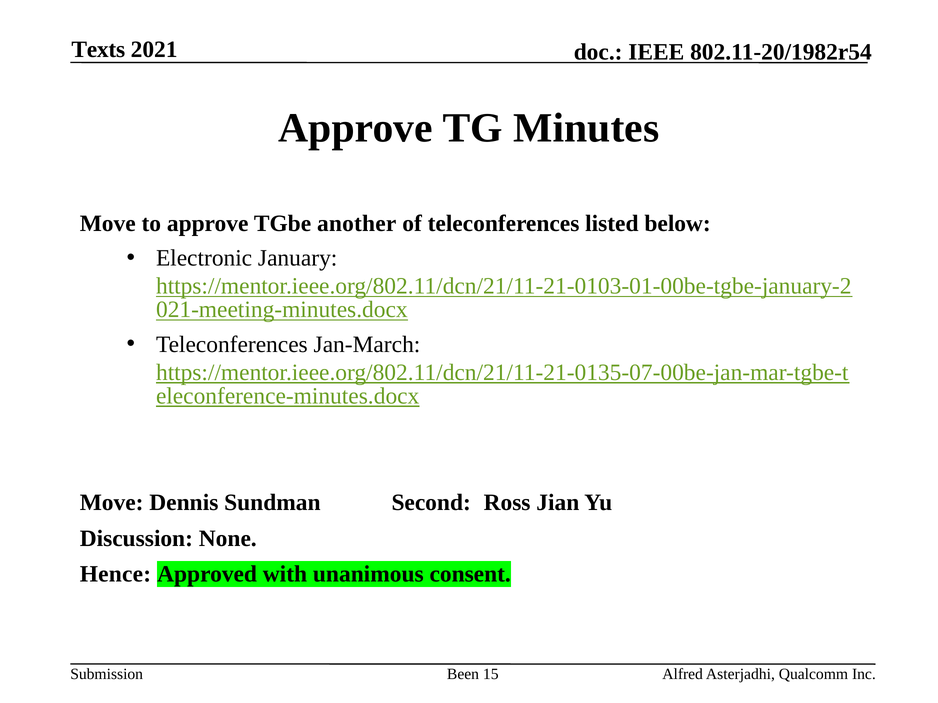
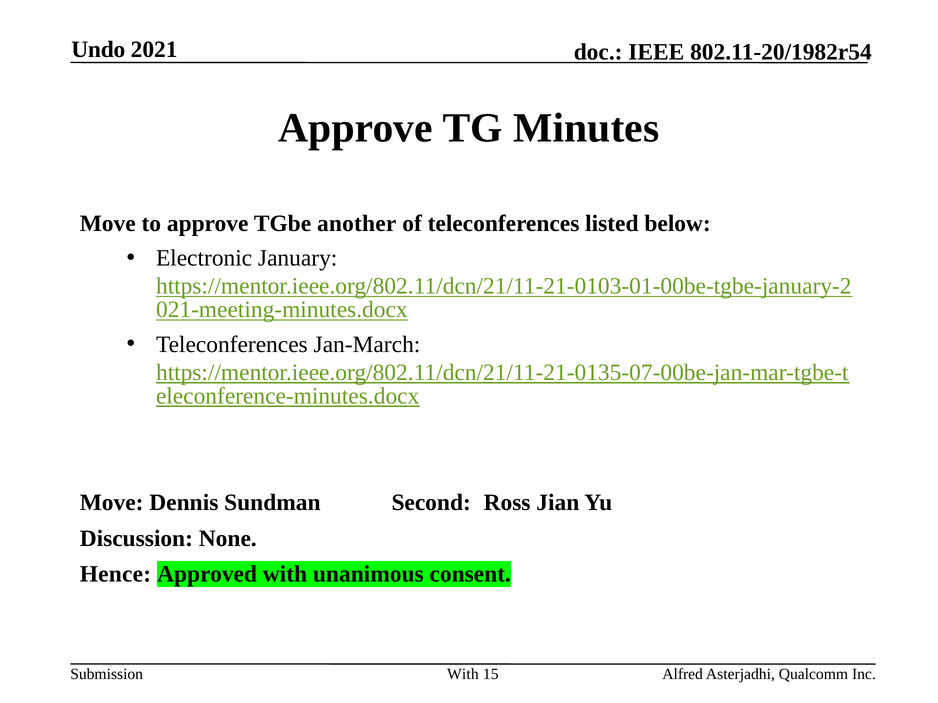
Texts: Texts -> Undo (98, 50)
Been: Been -> With (463, 675)
